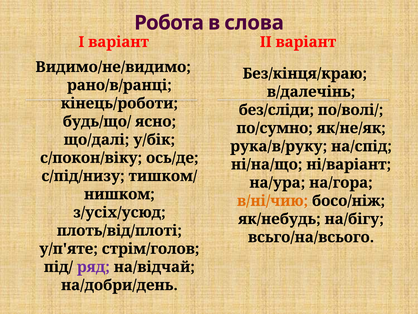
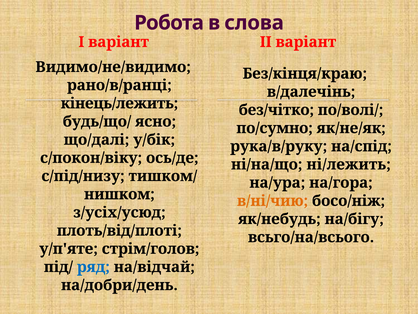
кінець/роботи: кінець/роботи -> кінець/лежить (119, 103)
без/сліди: без/сліди -> без/чітко (276, 110)
ні/варіант: ні/варіант -> ні/лежить (349, 164)
ряд colour: purple -> blue (93, 267)
